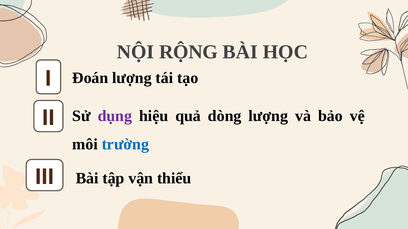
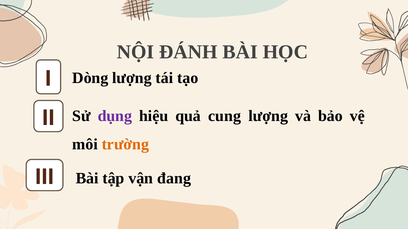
RỘNG: RỘNG -> ĐÁNH (188, 52)
Đoán: Đoán -> Dòng (90, 78)
dòng: dòng -> cung (225, 116)
trường colour: blue -> orange (125, 145)
thiểu: thiểu -> đang (174, 179)
